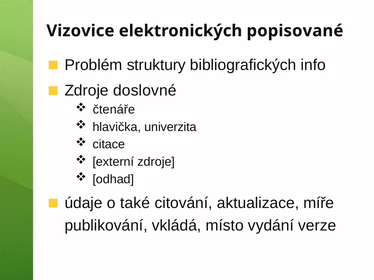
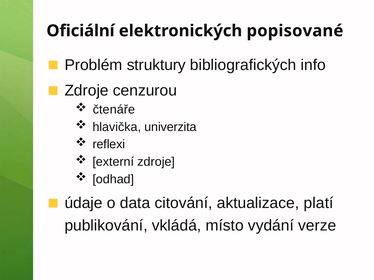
Vizovice: Vizovice -> Oficiální (80, 31)
doslovné: doslovné -> cenzurou (145, 91)
citace: citace -> reflexi (109, 145)
také: také -> data (135, 203)
míře: míře -> platí (319, 203)
